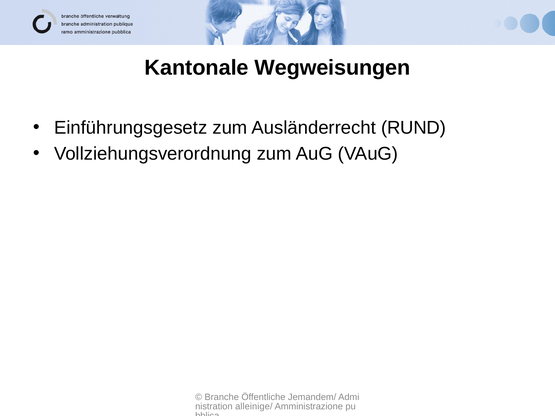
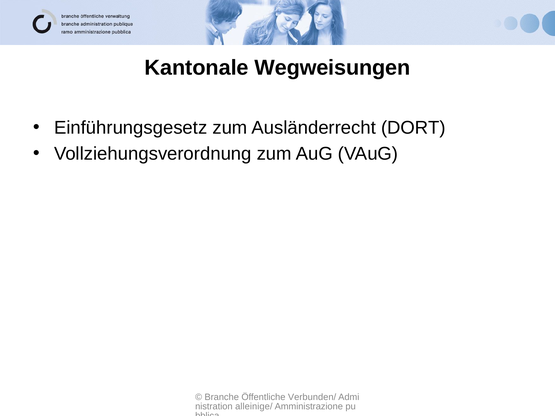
RUND: RUND -> DORT (413, 128)
Jemandem/: Jemandem/ -> Verbunden/ (312, 398)
